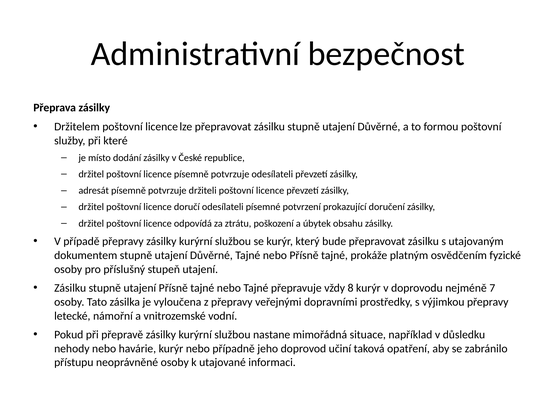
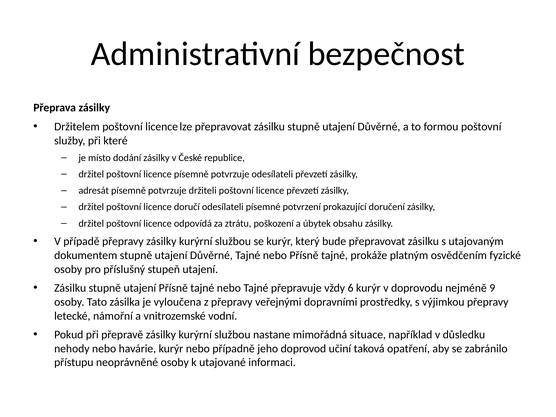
8: 8 -> 6 (351, 288)
7: 7 -> 9 (492, 288)
